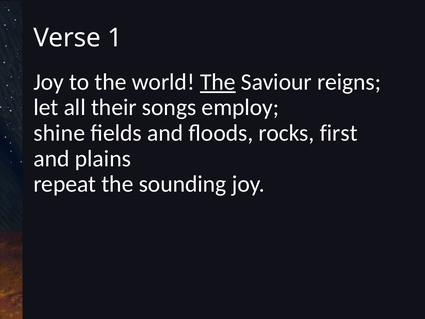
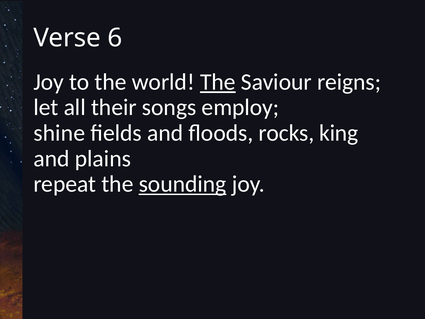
1: 1 -> 6 (115, 38)
first: first -> king (339, 133)
sounding underline: none -> present (183, 184)
